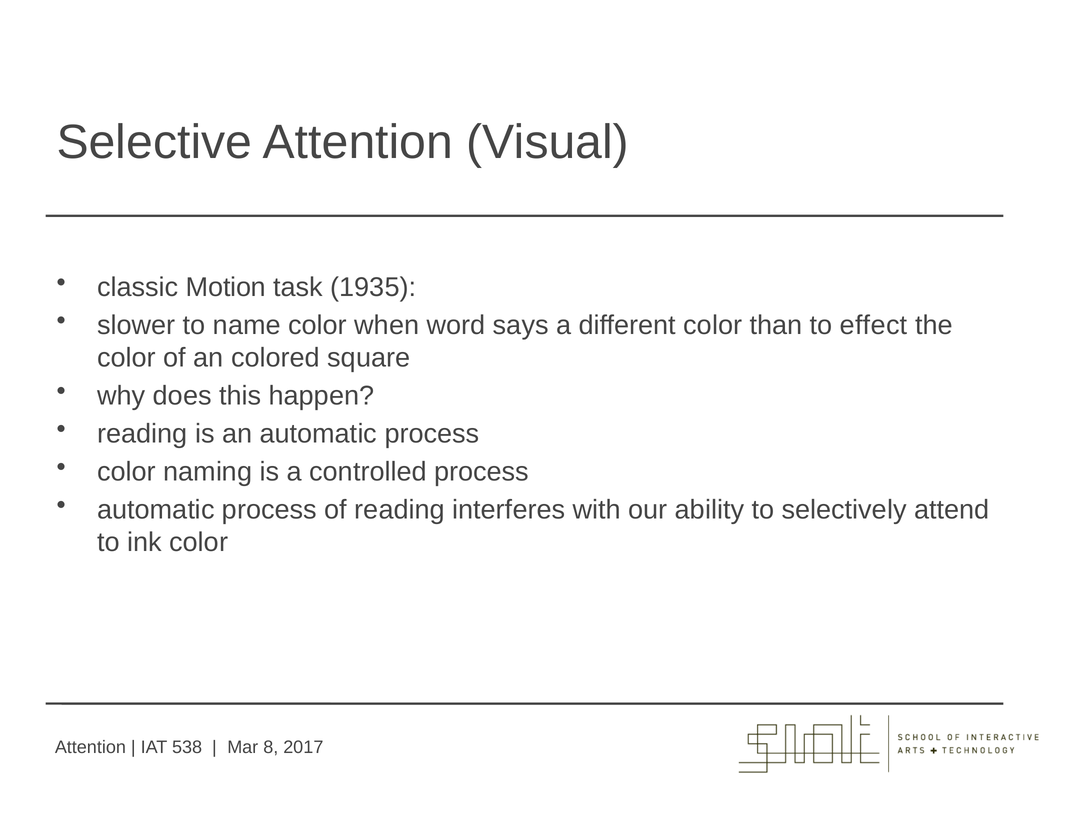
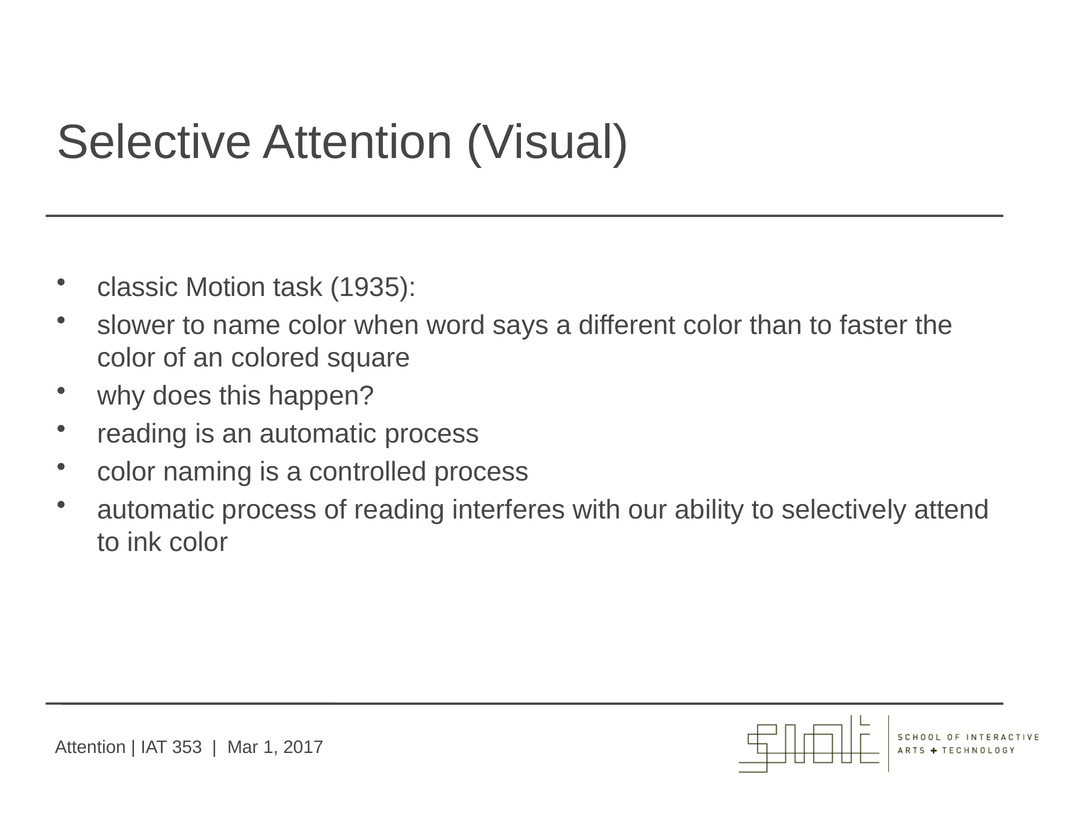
effect: effect -> faster (874, 325)
538: 538 -> 353 (187, 747)
8: 8 -> 1 (271, 747)
